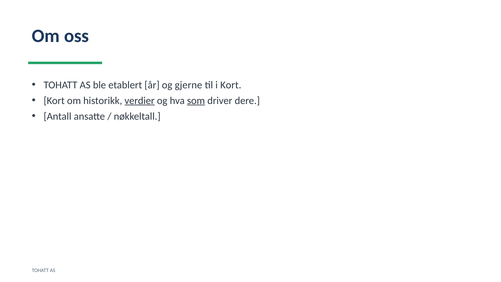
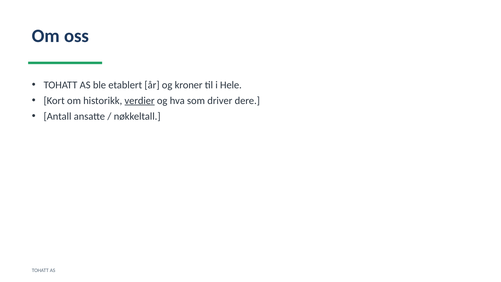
gjerne: gjerne -> kroner (189, 85)
i Kort: Kort -> Hele (231, 85)
som underline: present -> none (196, 101)
